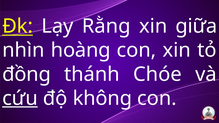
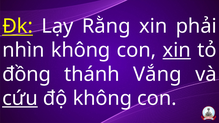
giữa: giữa -> phải (196, 26)
nhìn hoàng: hoàng -> không (81, 50)
xin underline: none -> present (177, 50)
Chóe: Chóe -> Vắng (157, 74)
